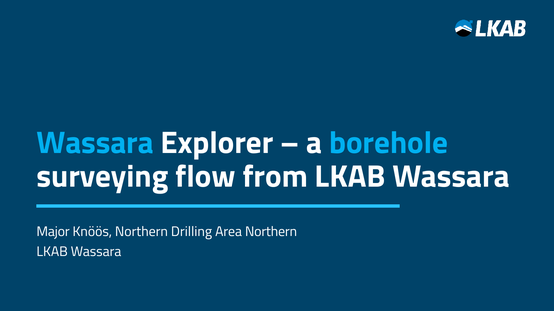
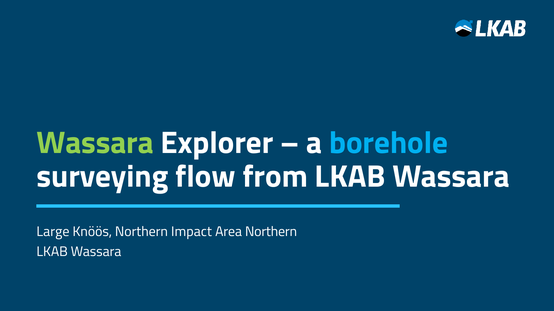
Wassara colour: light blue -> light green (95, 143)
Major: Major -> Large (53, 232)
Drilling: Drilling -> Impact (191, 232)
